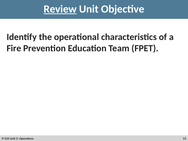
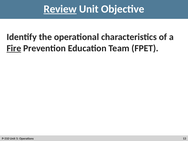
Fire underline: none -> present (14, 48)
